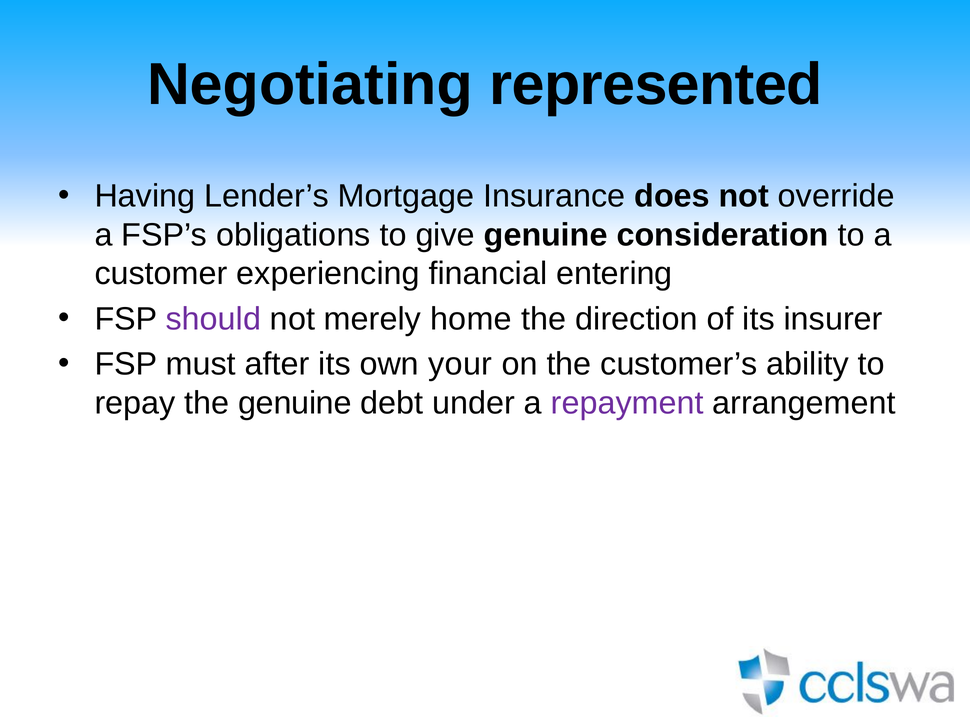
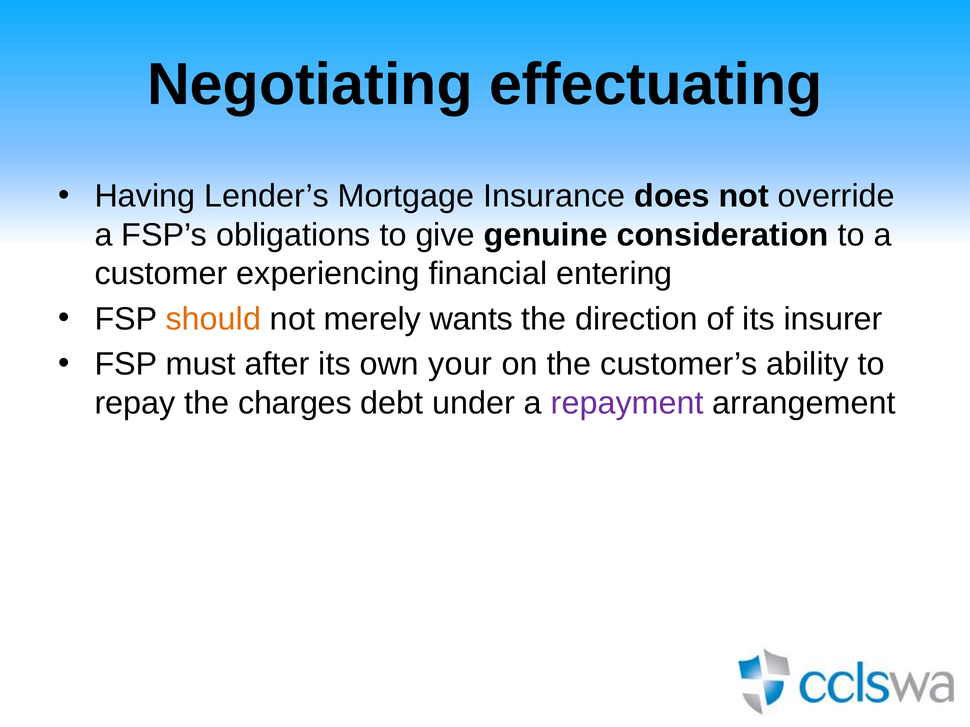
represented: represented -> effectuating (656, 85)
should colour: purple -> orange (213, 319)
home: home -> wants (471, 319)
the genuine: genuine -> charges (295, 403)
